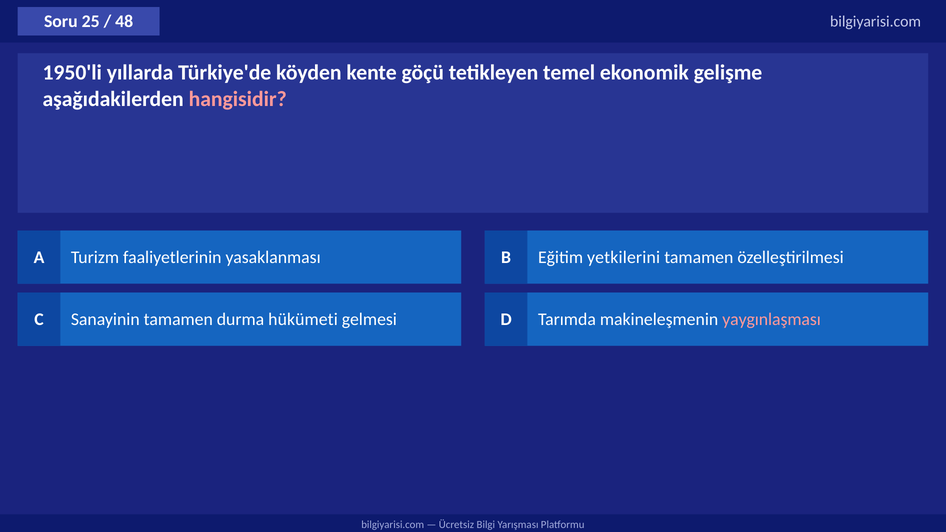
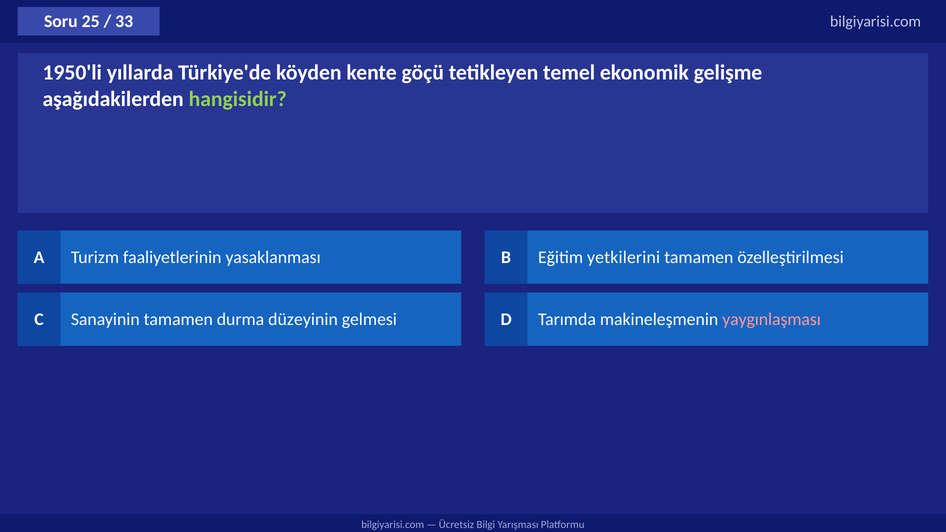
48: 48 -> 33 (124, 22)
hangisidir colour: pink -> light green (238, 99)
hükümeti: hükümeti -> düzeyinin (303, 319)
